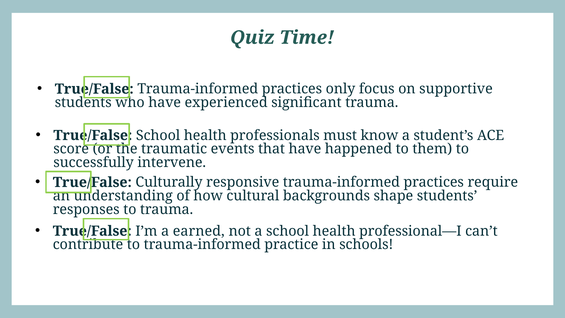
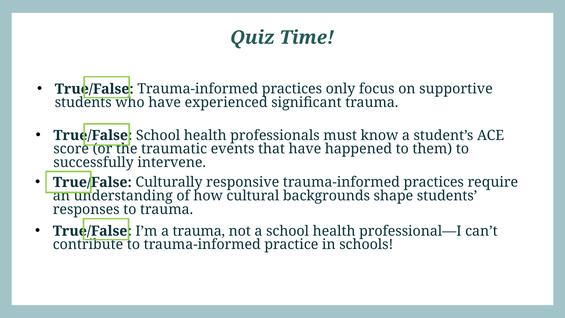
a earned: earned -> trauma (199, 231)
